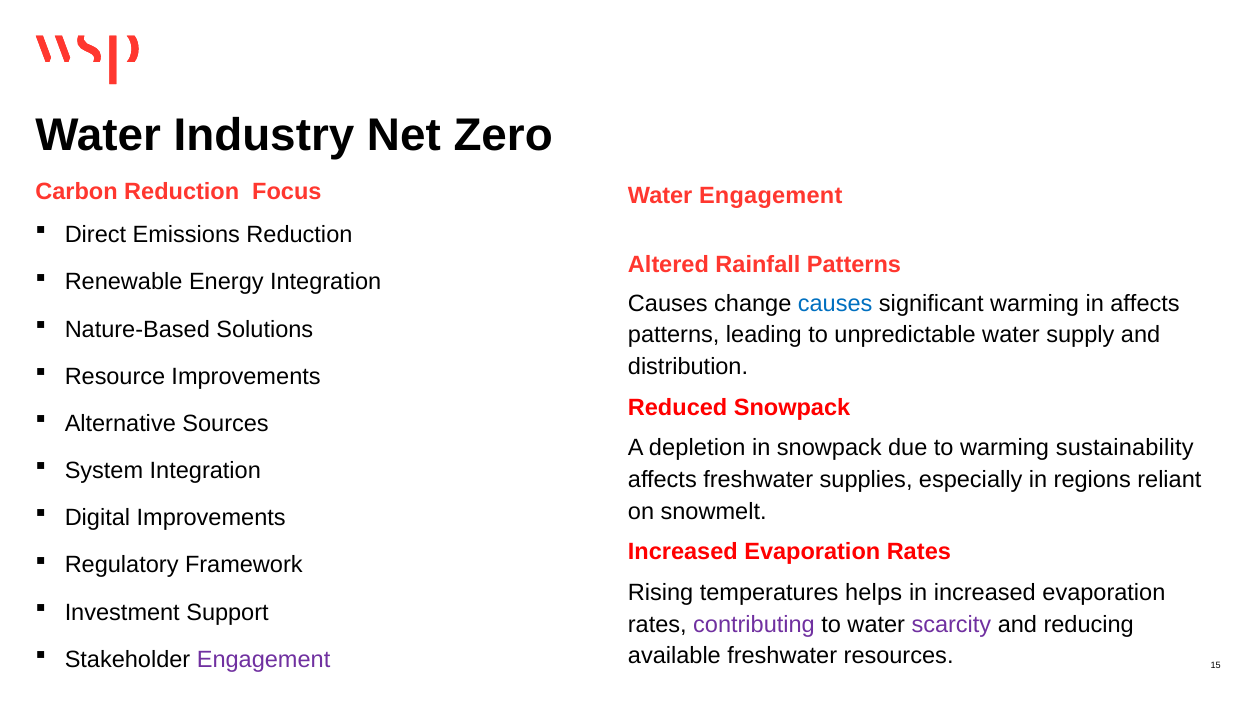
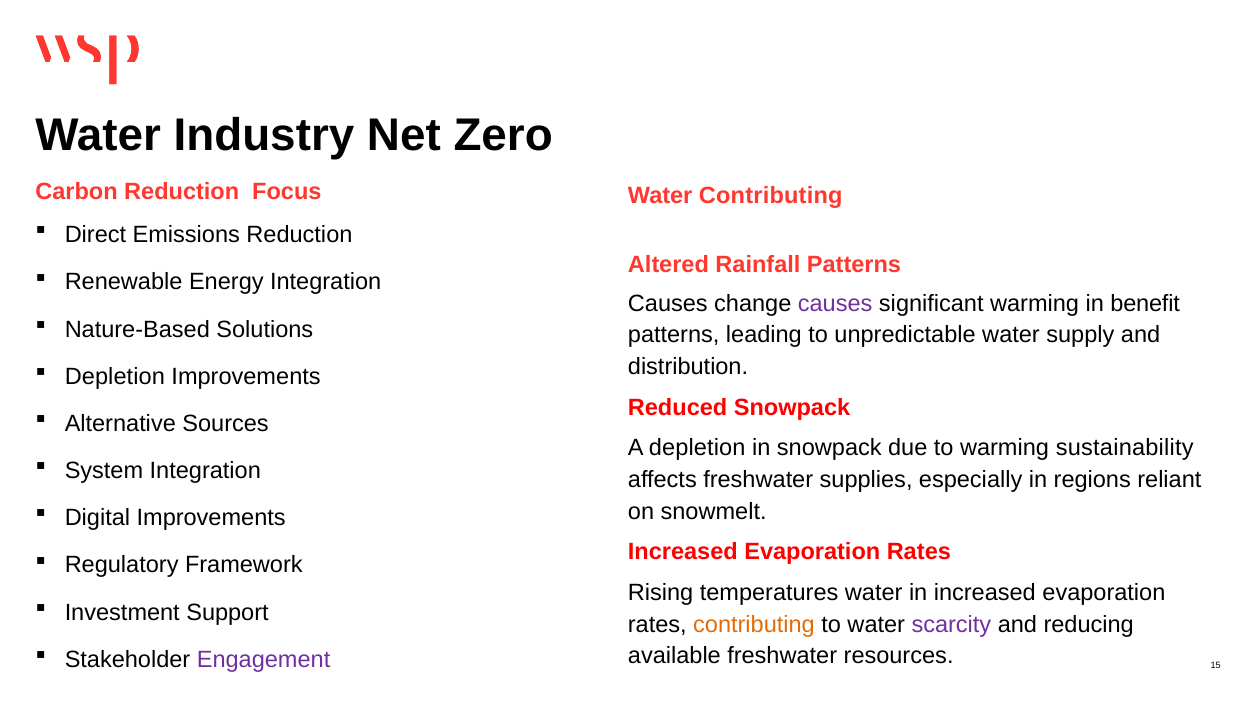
Water Engagement: Engagement -> Contributing (771, 196)
causes colour: blue -> purple (835, 304)
in affects: affects -> benefit (1145, 304)
Resource: Resource -> Depletion (115, 377)
temperatures helps: helps -> water (874, 593)
contributing colour: purple -> orange (754, 625)
